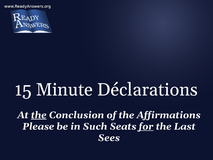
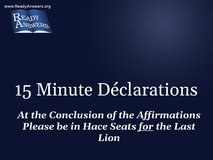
the underline: present -> none (39, 115)
Such: Such -> Hace (95, 126)
Sees: Sees -> Lion (109, 138)
